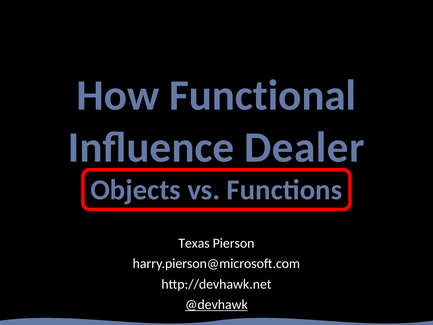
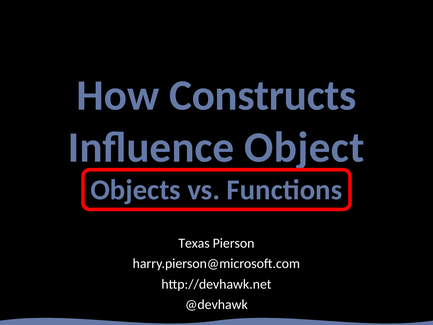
Functional: Functional -> Constructs (263, 95)
Dealer: Dealer -> Object (304, 147)
@devhawk underline: present -> none (216, 304)
